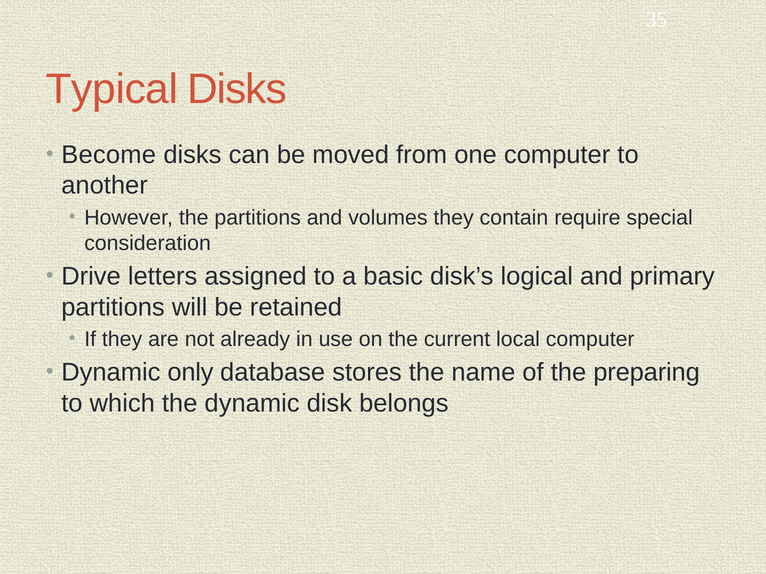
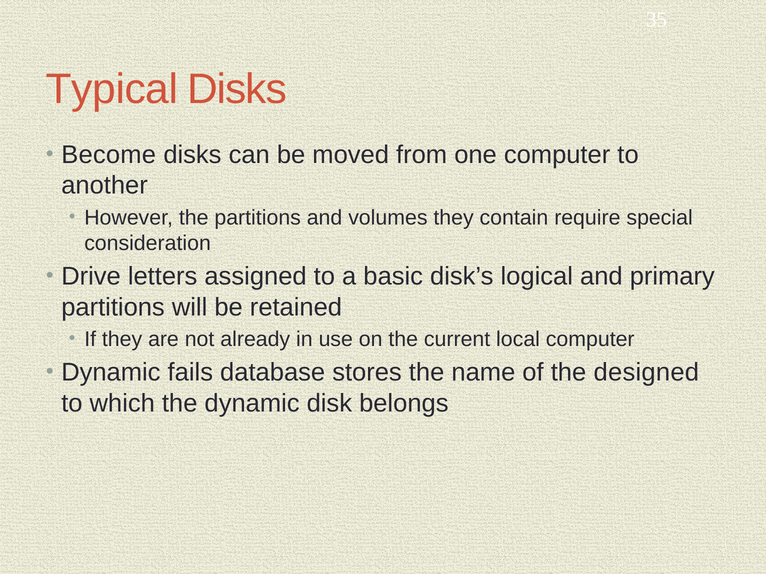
only: only -> fails (190, 373)
preparing: preparing -> designed (646, 373)
